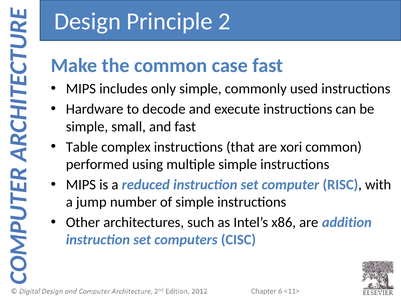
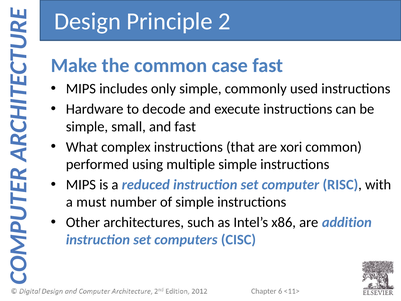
Table: Table -> What (82, 147)
jump: jump -> must (91, 202)
